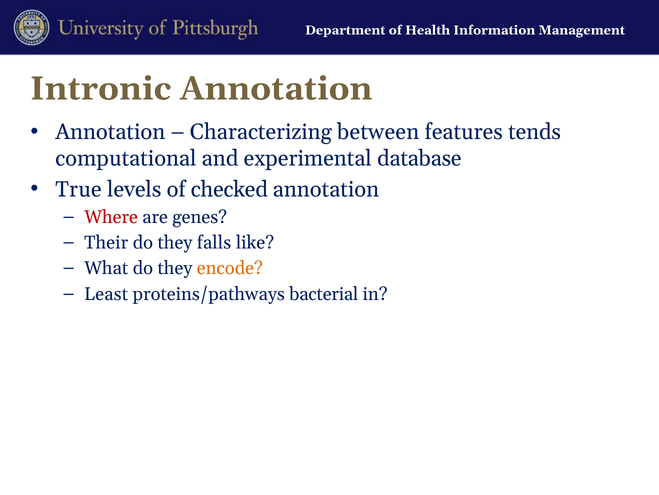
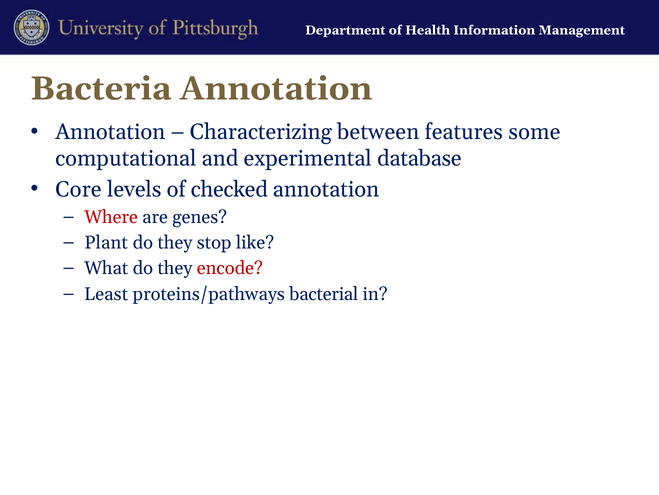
Intronic: Intronic -> Bacteria (101, 88)
tends: tends -> some (534, 132)
True: True -> Core (79, 189)
Their: Their -> Plant (106, 242)
falls: falls -> stop (214, 242)
encode colour: orange -> red (230, 268)
